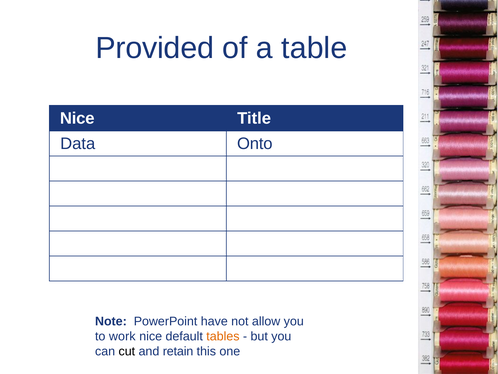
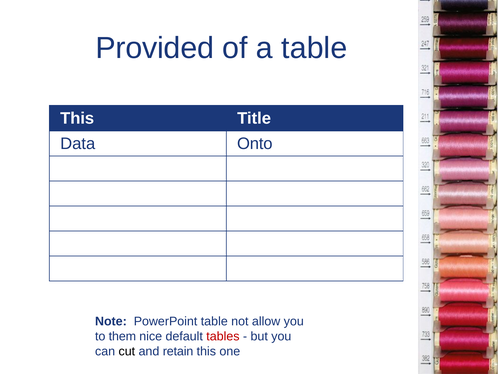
Nice: Nice -> This (77, 118)
PowerPoint have: have -> table (214, 321)
work: work -> them (122, 336)
tables colour: orange -> red (223, 336)
